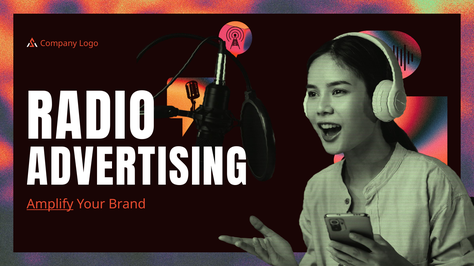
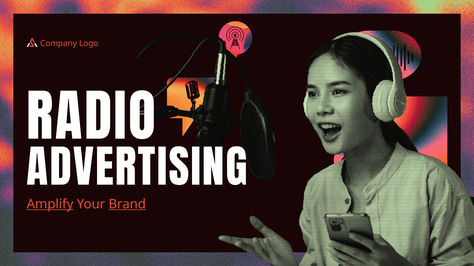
Brand underline: none -> present (127, 205)
